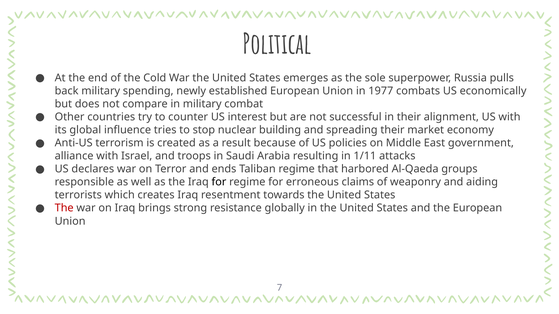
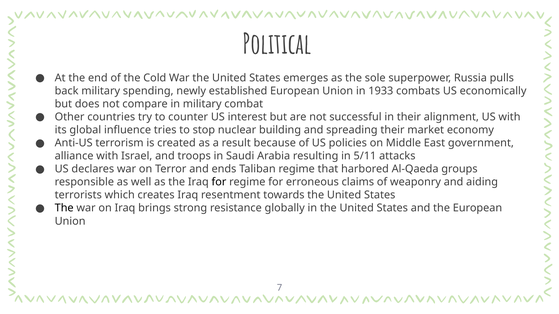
1977: 1977 -> 1933 (381, 91)
1/11: 1/11 -> 5/11 (365, 156)
The colour: red -> black (64, 208)
